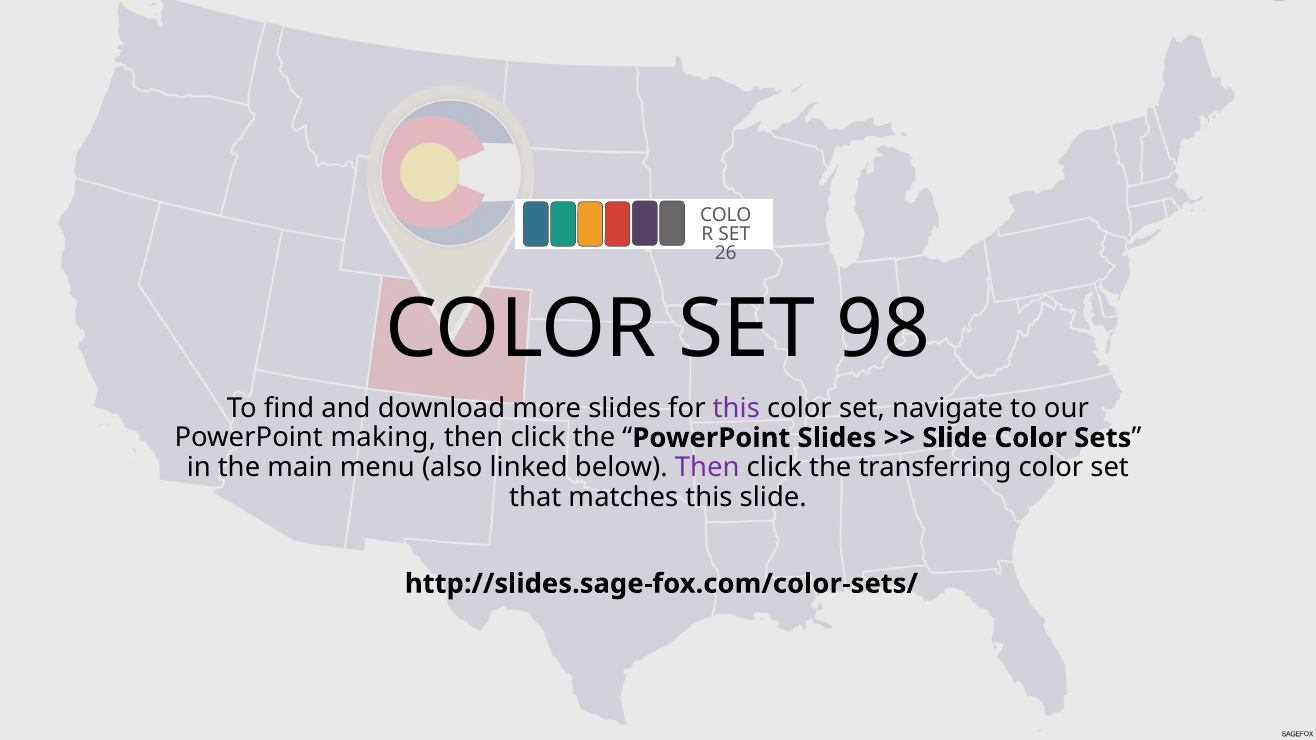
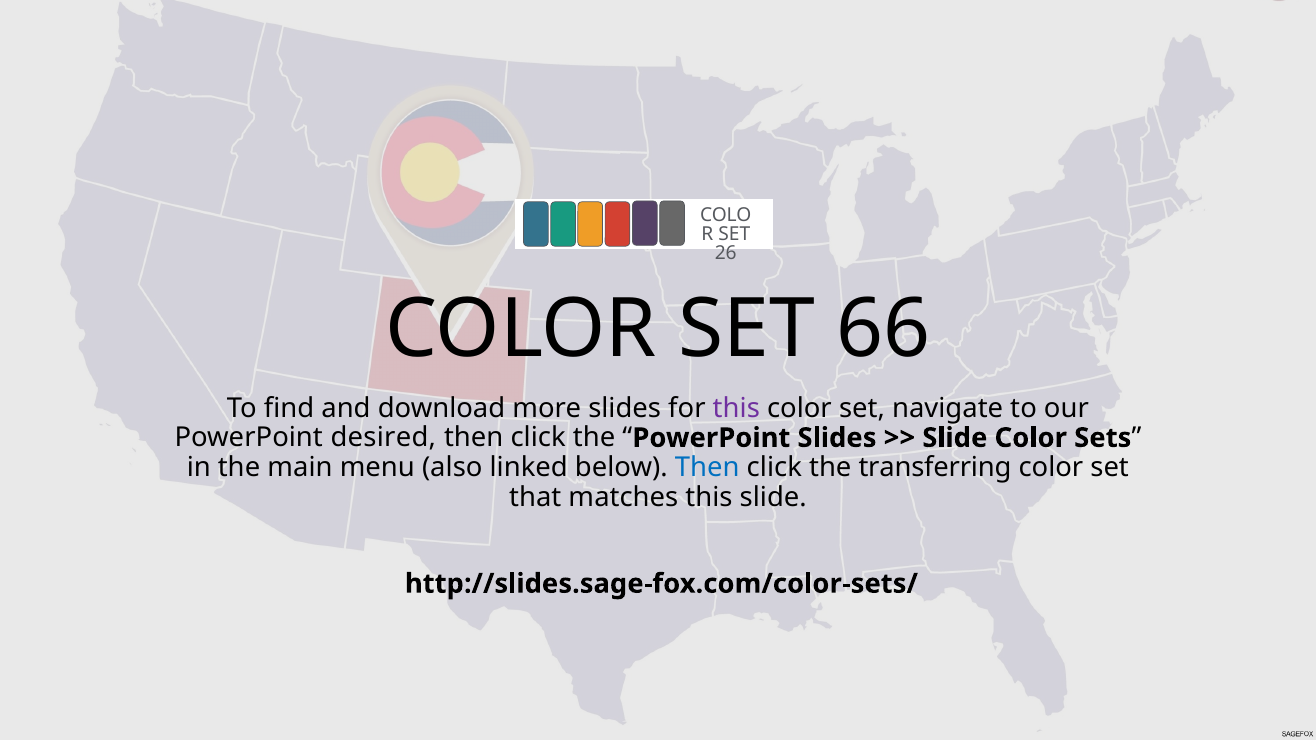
98: 98 -> 66 (883, 329)
making: making -> desired (383, 438)
Then colour: purple -> blue (707, 468)
